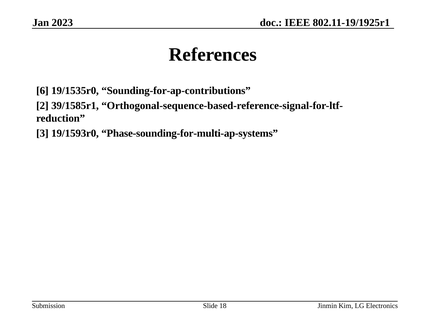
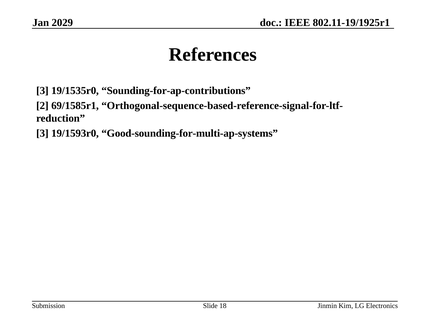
2023: 2023 -> 2029 (62, 23)
6: 6 -> 3 (42, 91)
39/1585r1: 39/1585r1 -> 69/1585r1 (75, 106)
Phase-sounding-for-multi-ap-systems: Phase-sounding-for-multi-ap-systems -> Good-sounding-for-multi-ap-systems (190, 134)
